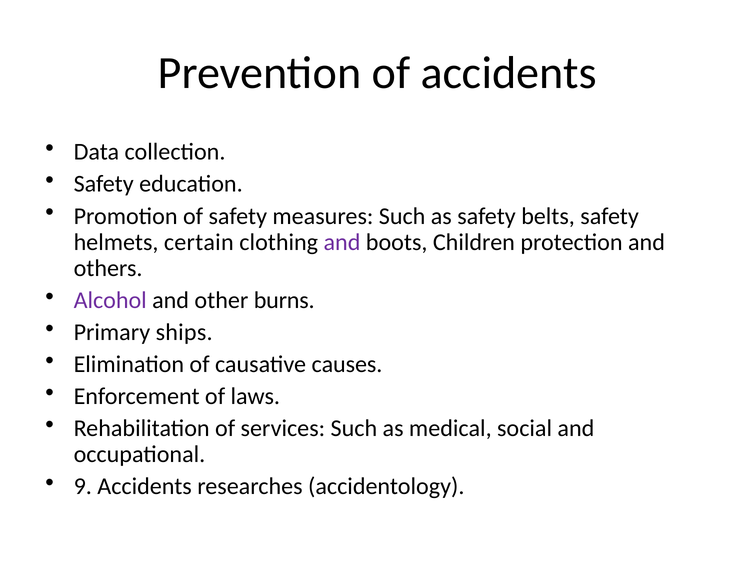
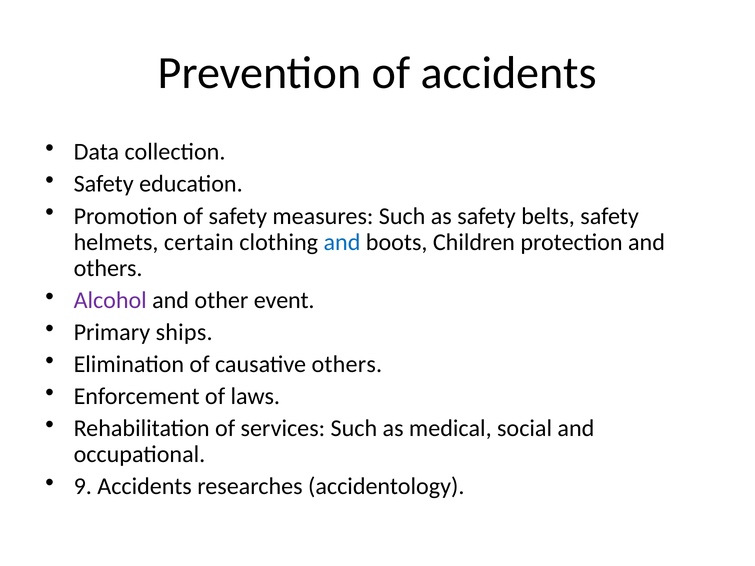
and colour: purple -> blue (342, 242)
burns: burns -> event (284, 300)
causative causes: causes -> others (347, 364)
